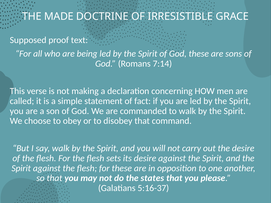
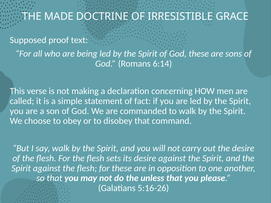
7:14: 7:14 -> 6:14 (162, 64)
states: states -> unless (152, 178)
5:16-37: 5:16-37 -> 5:16-26 (153, 188)
